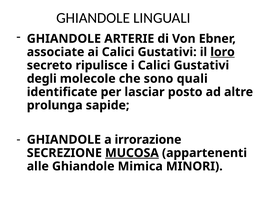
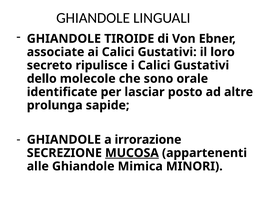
ARTERIE: ARTERIE -> TIROIDE (129, 39)
loro underline: present -> none (223, 52)
degli: degli -> dello (42, 79)
quali: quali -> orale (192, 79)
